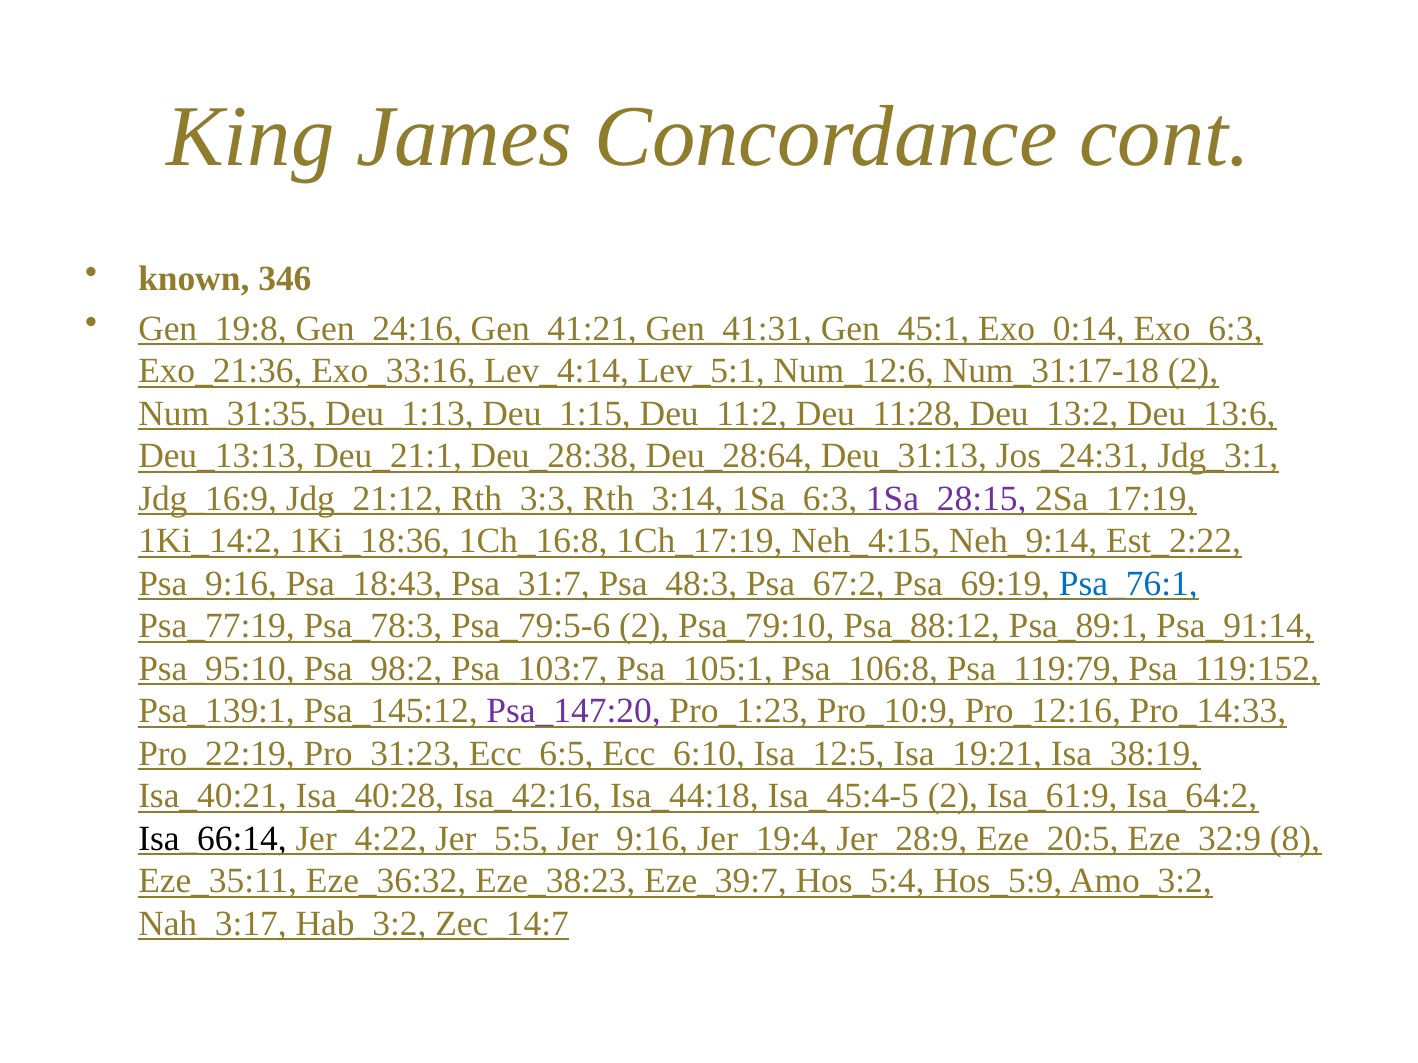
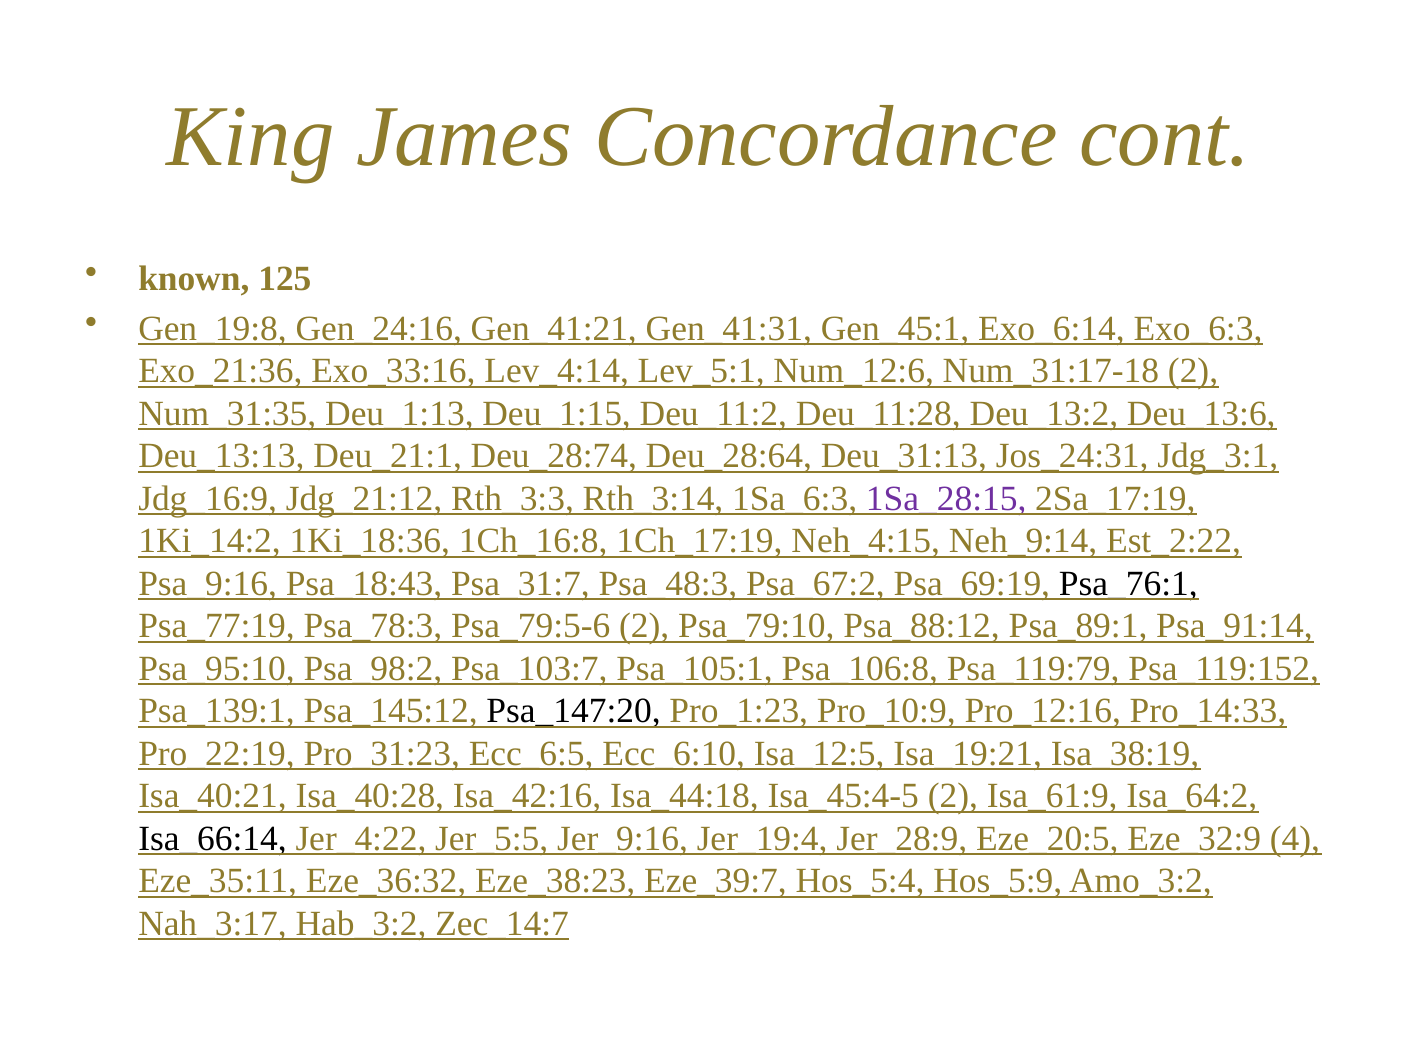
346: 346 -> 125 (285, 279)
Exo_0:14: Exo_0:14 -> Exo_6:14 (1051, 329)
Deu_28:38: Deu_28:38 -> Deu_28:74 (554, 456)
Psa_76:1 colour: blue -> black (1128, 584)
Psa_147:20 colour: purple -> black (574, 711)
8: 8 -> 4 (1295, 839)
